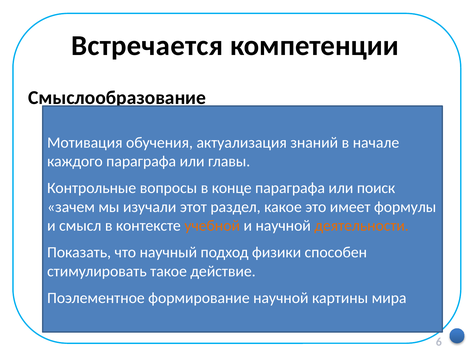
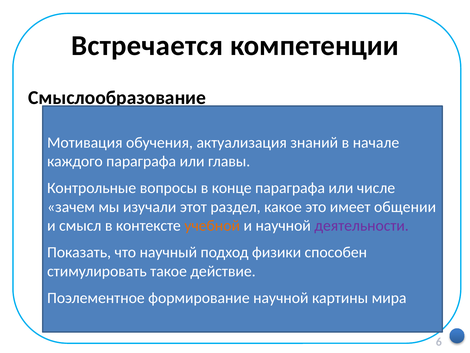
поиск: поиск -> числе (376, 188)
формулы: формулы -> общении (405, 207)
деятельности colour: orange -> purple (362, 225)
